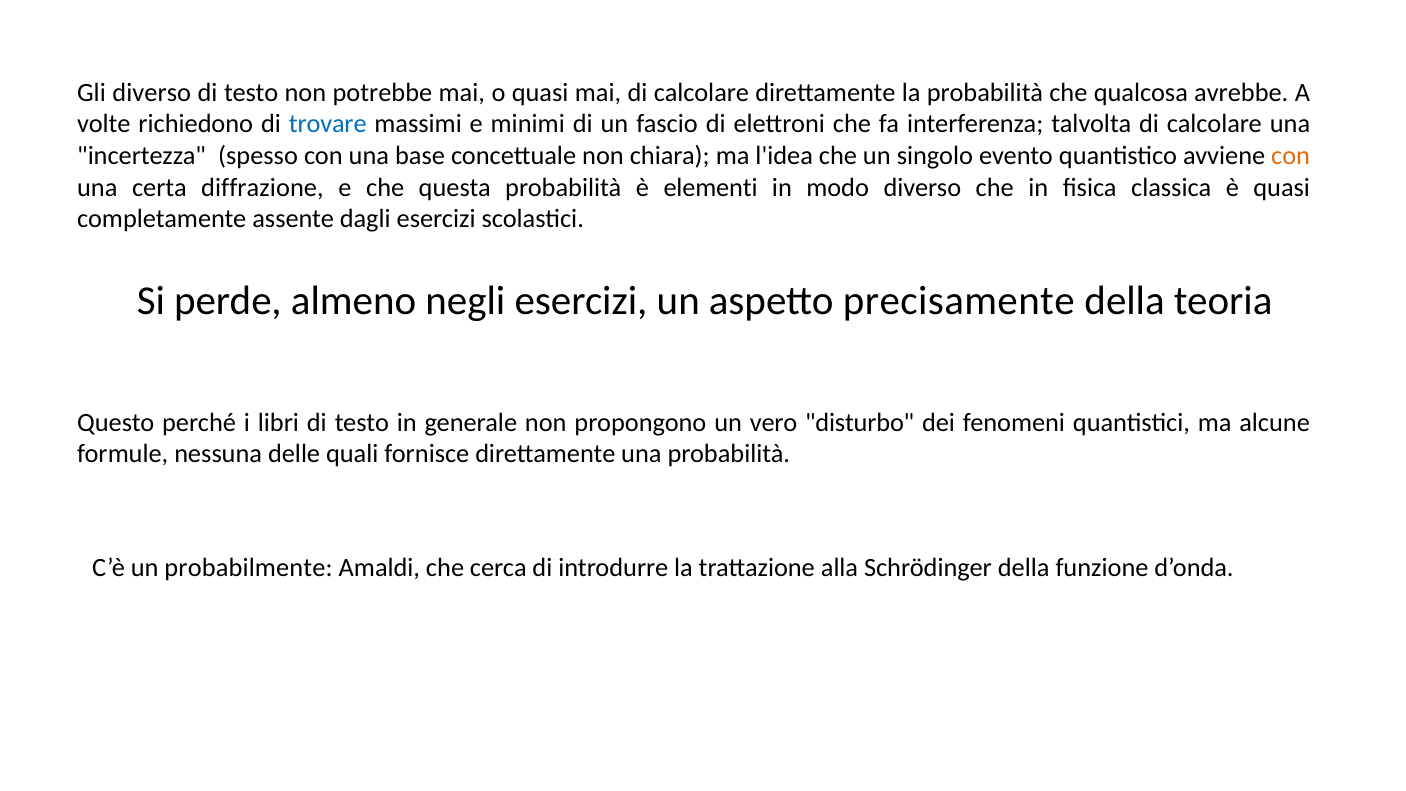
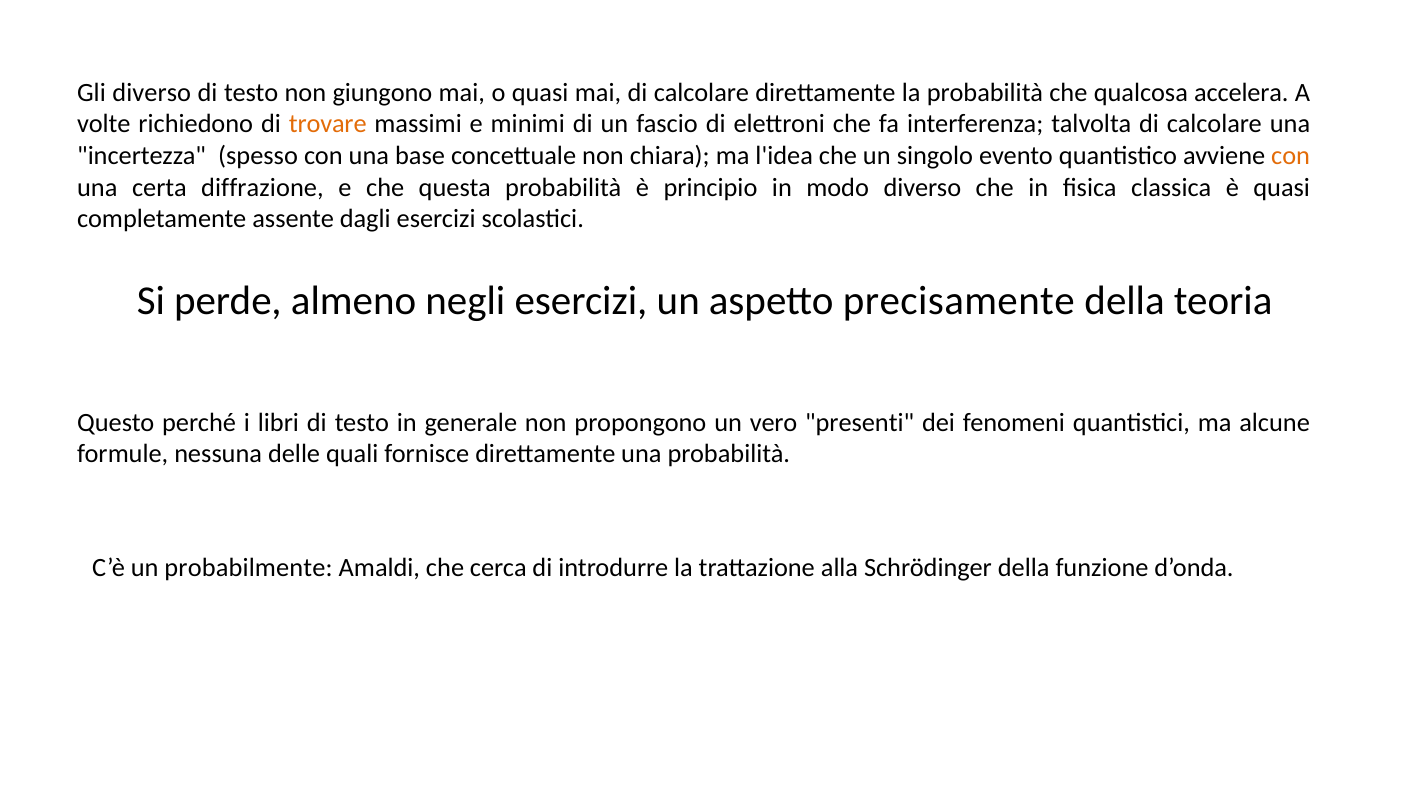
potrebbe: potrebbe -> giungono (382, 92)
avrebbe: avrebbe -> accelera (1241, 92)
trovare colour: blue -> orange (328, 124)
elementi: elementi -> principio (710, 187)
disturbo: disturbo -> presenti (860, 422)
